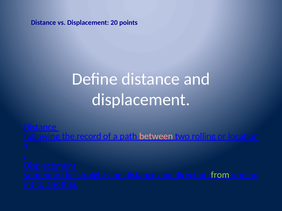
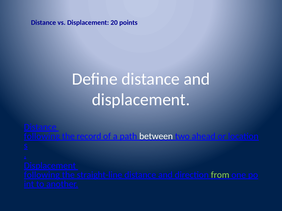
between colour: pink -> white (156, 136)
rolling: rolling -> ahead (204, 136)
someone: someone -> following (42, 175)
